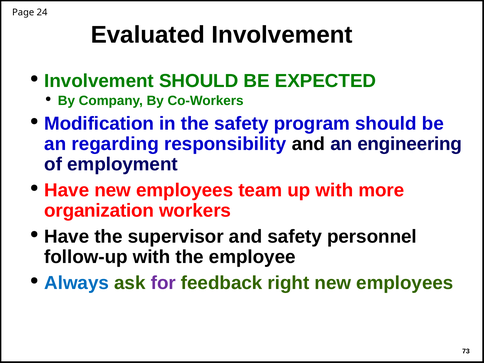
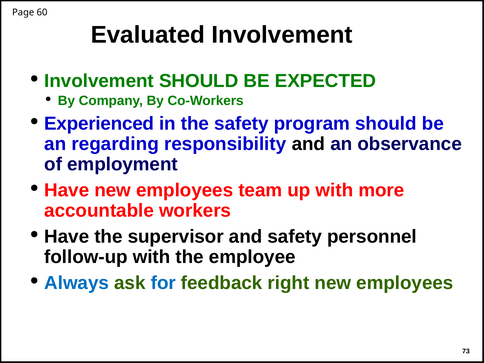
24: 24 -> 60 (42, 13)
Modification: Modification -> Experienced (99, 124)
engineering: engineering -> observance (410, 144)
organization: organization -> accountable (99, 211)
for colour: purple -> blue (163, 283)
